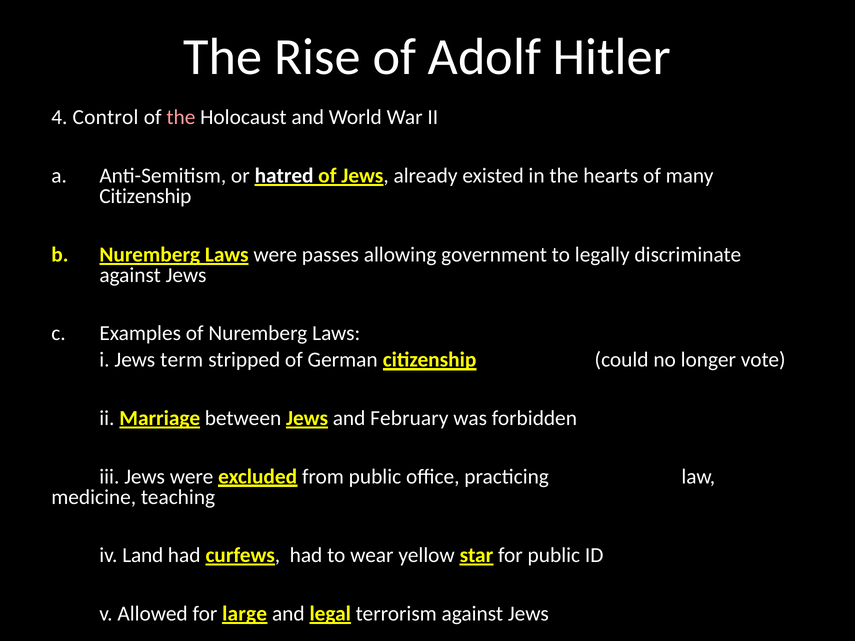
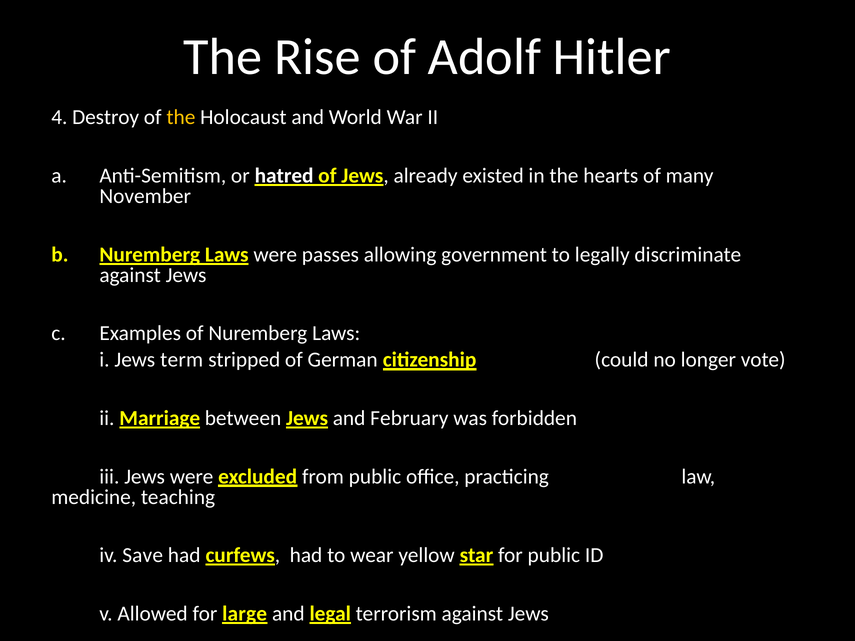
Control: Control -> Destroy (106, 117)
the colour: pink -> yellow (181, 117)
Citizenship: Citizenship -> November (145, 196)
Land: Land -> Save (143, 555)
